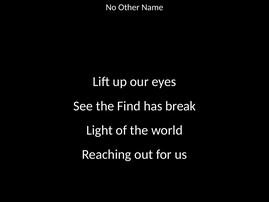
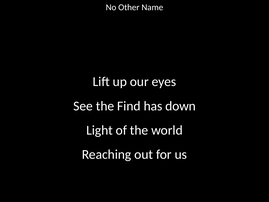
break: break -> down (181, 106)
